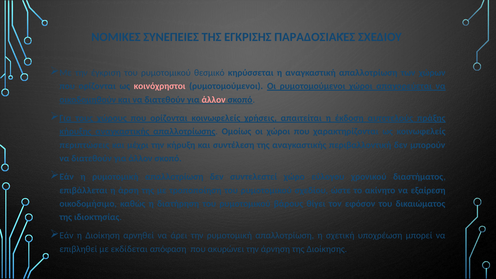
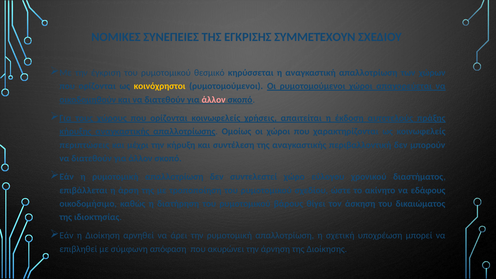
ΠΑΡΑΔΟΣΙΑΚΈΣ: ΠΑΡΑΔΟΣΙΑΚΈΣ -> ΣΥΜΜΕΤΈΧΟΥΝ (315, 37)
κοινόχρηστοι colour: pink -> yellow (160, 86)
εξαίρεση: εξαίρεση -> εδάφους (428, 190)
εφόσον: εφόσον -> άσκηση (360, 204)
εκδίδεται: εκδίδεται -> σύμφωνη (129, 249)
